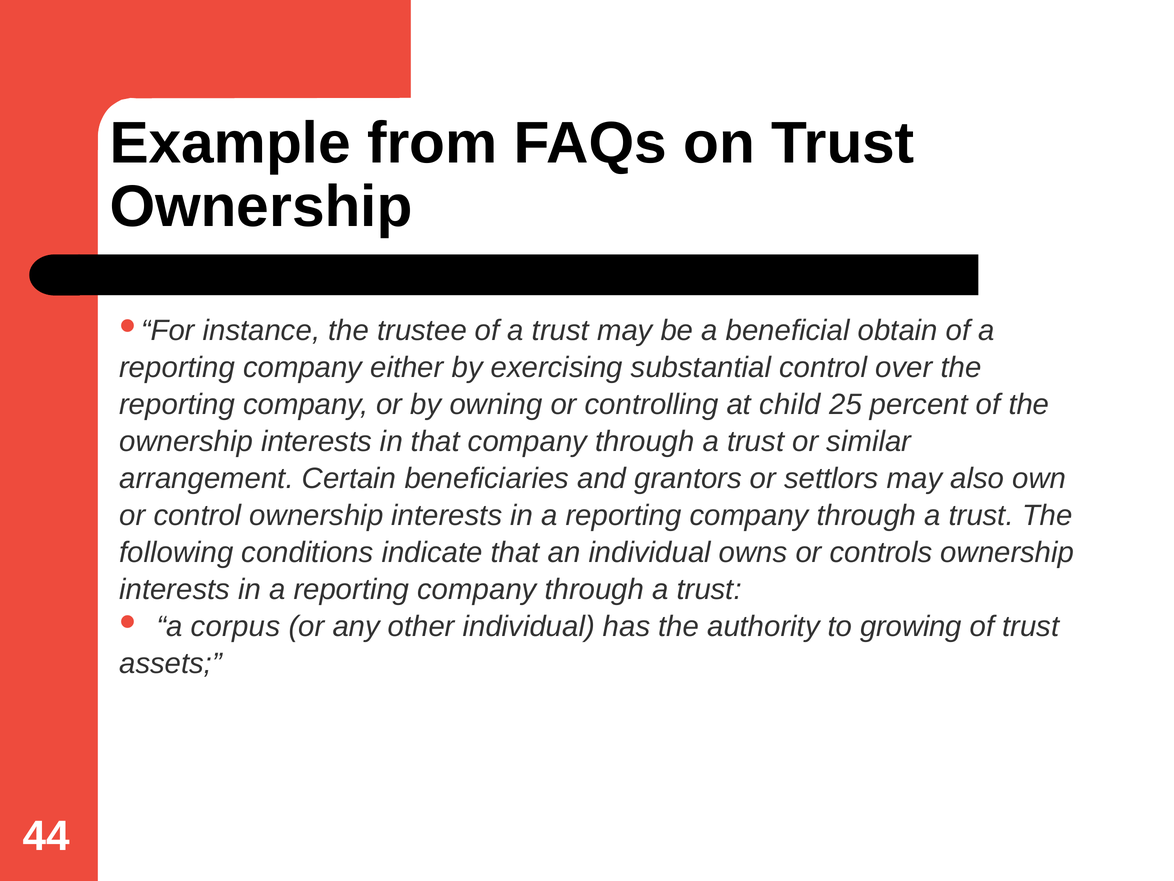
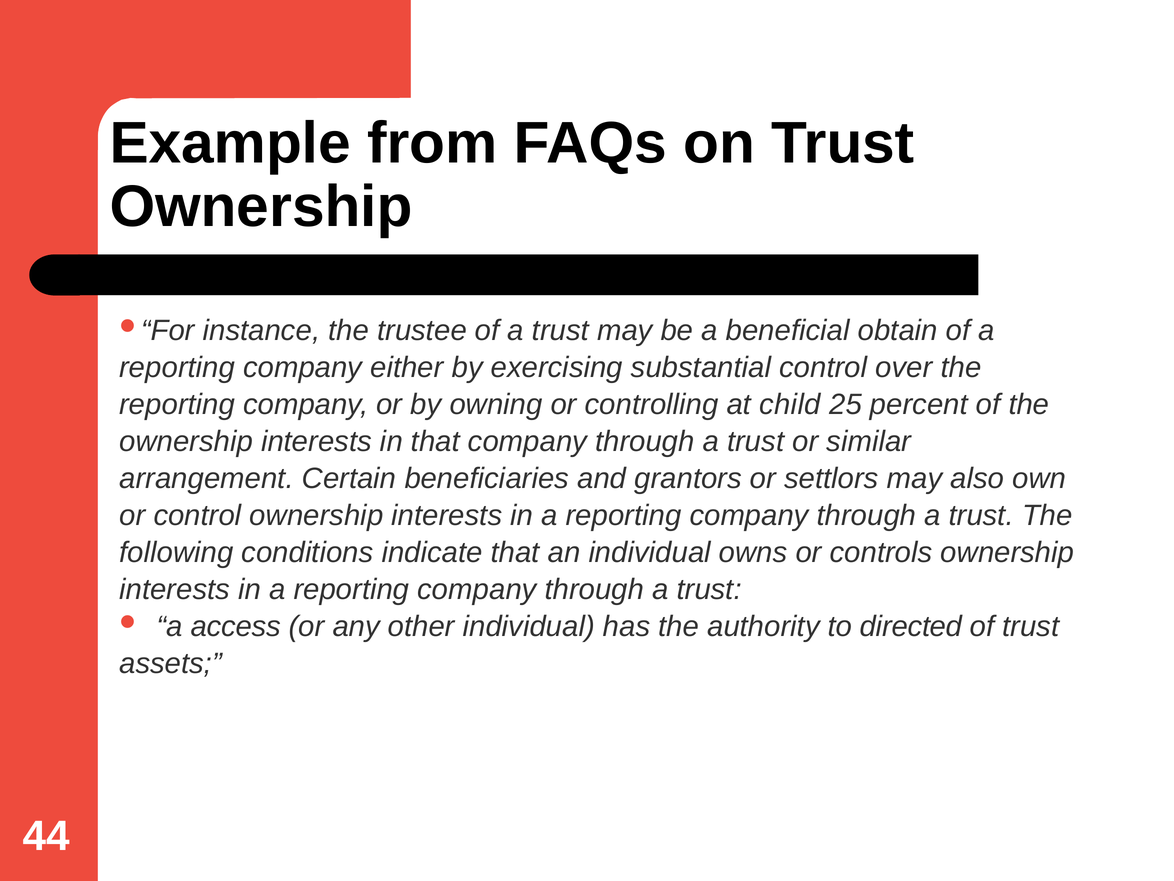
corpus: corpus -> access (236, 626)
growing: growing -> directed (911, 626)
